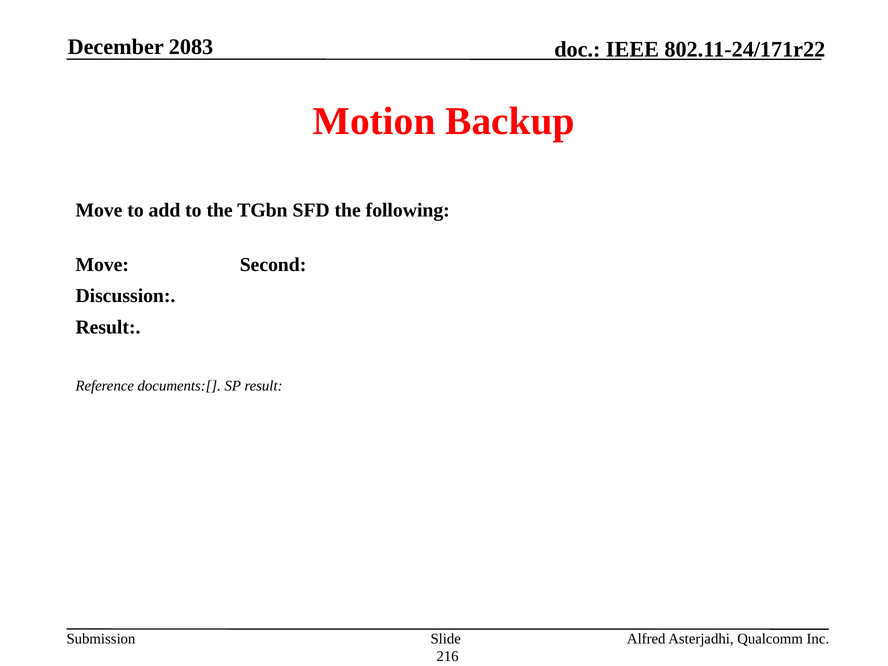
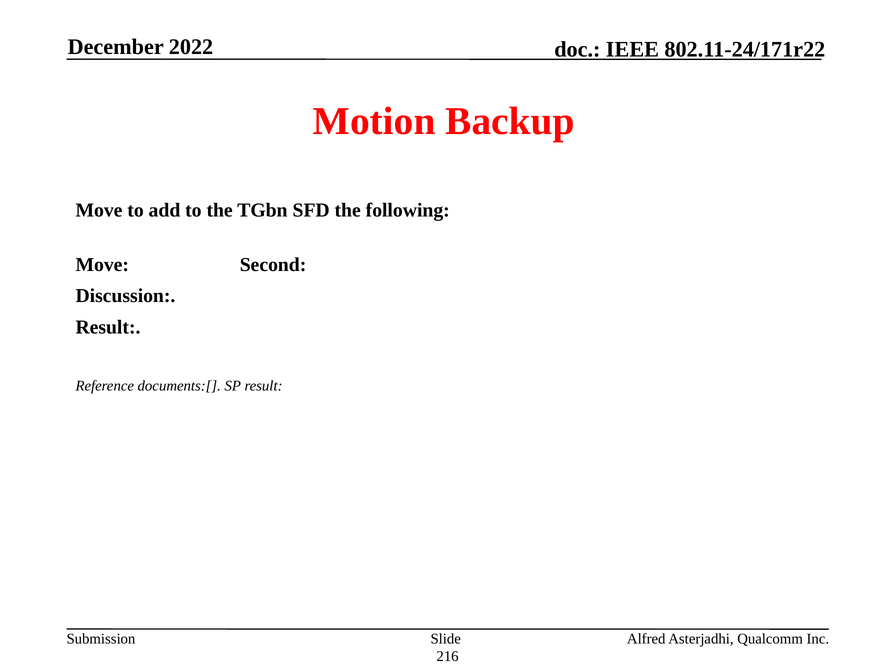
2083: 2083 -> 2022 (191, 47)
